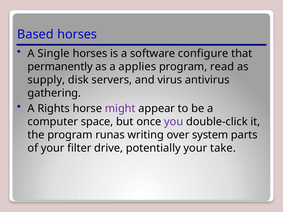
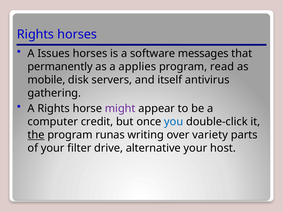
Based: Based -> Rights (35, 34)
Single: Single -> Issues (54, 54)
configure: configure -> messages (203, 54)
supply: supply -> mobile (46, 80)
virus: virus -> itself (170, 80)
space: space -> credit (97, 122)
you colour: purple -> blue (174, 122)
the underline: none -> present (36, 135)
system: system -> variety (210, 135)
potentially: potentially -> alternative (153, 148)
take: take -> host (223, 148)
